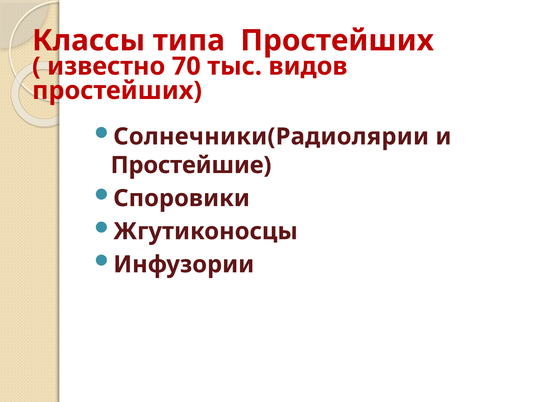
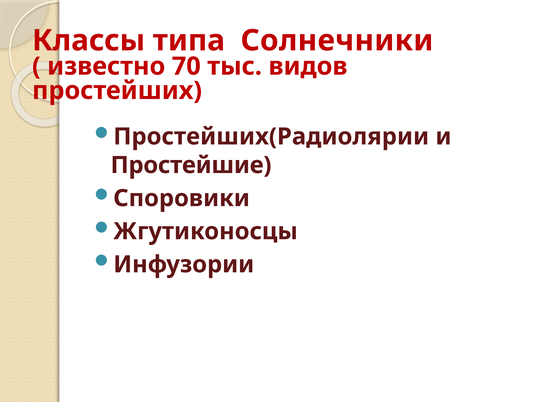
типа Простейших: Простейших -> Солнечники (337, 41)
Солнечники(Радиолярии: Солнечники(Радиолярии -> Простейших(Радиолярии (271, 137)
